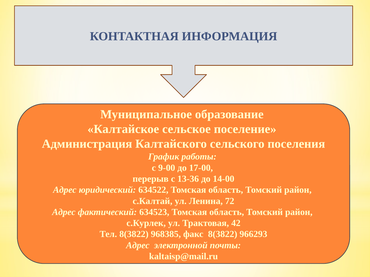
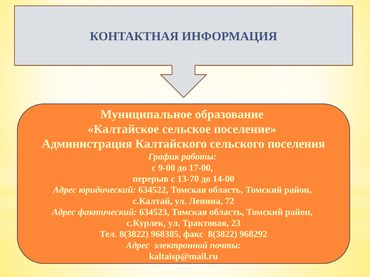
13-36: 13-36 -> 13-70 (188, 179)
42: 42 -> 23 (236, 224)
966293: 966293 -> 968292 (253, 235)
